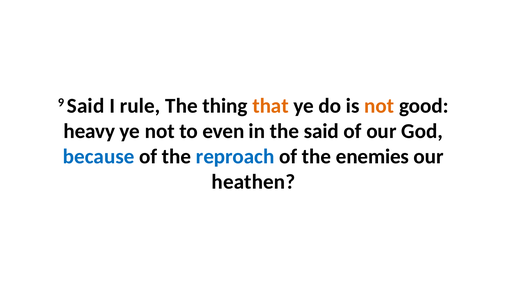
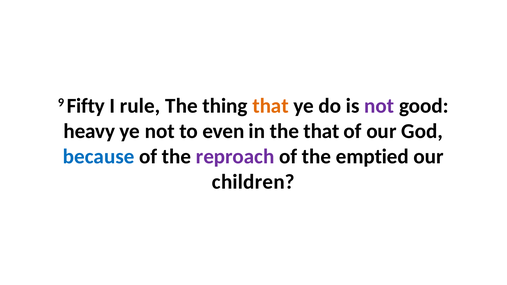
9 Said: Said -> Fifty (86, 106)
not colour: orange -> purple (379, 106)
the said: said -> that (322, 131)
reproach colour: blue -> purple (235, 157)
enemies: enemies -> emptied (372, 157)
heathen: heathen -> children (253, 182)
